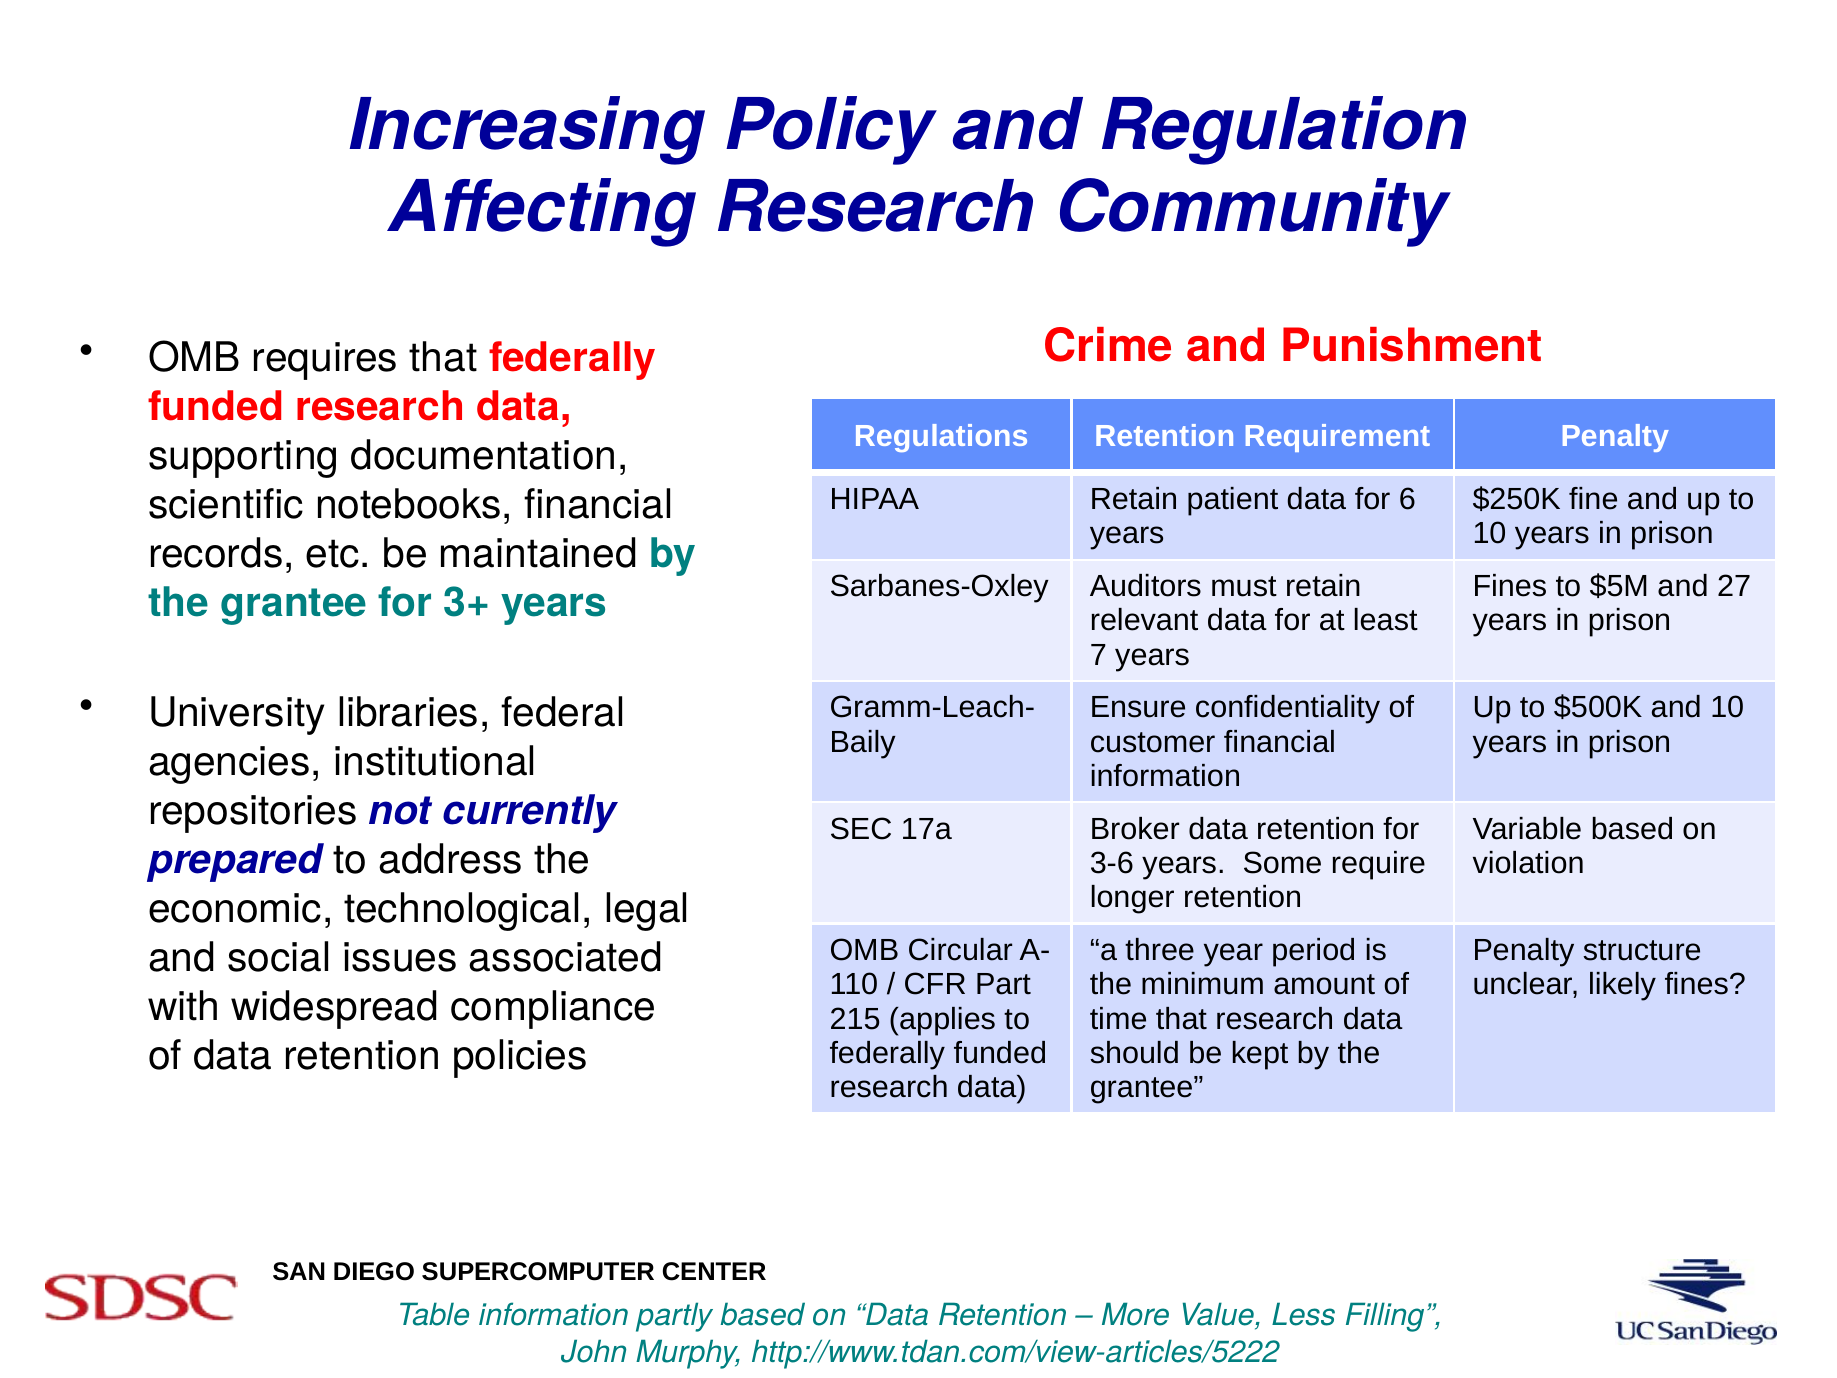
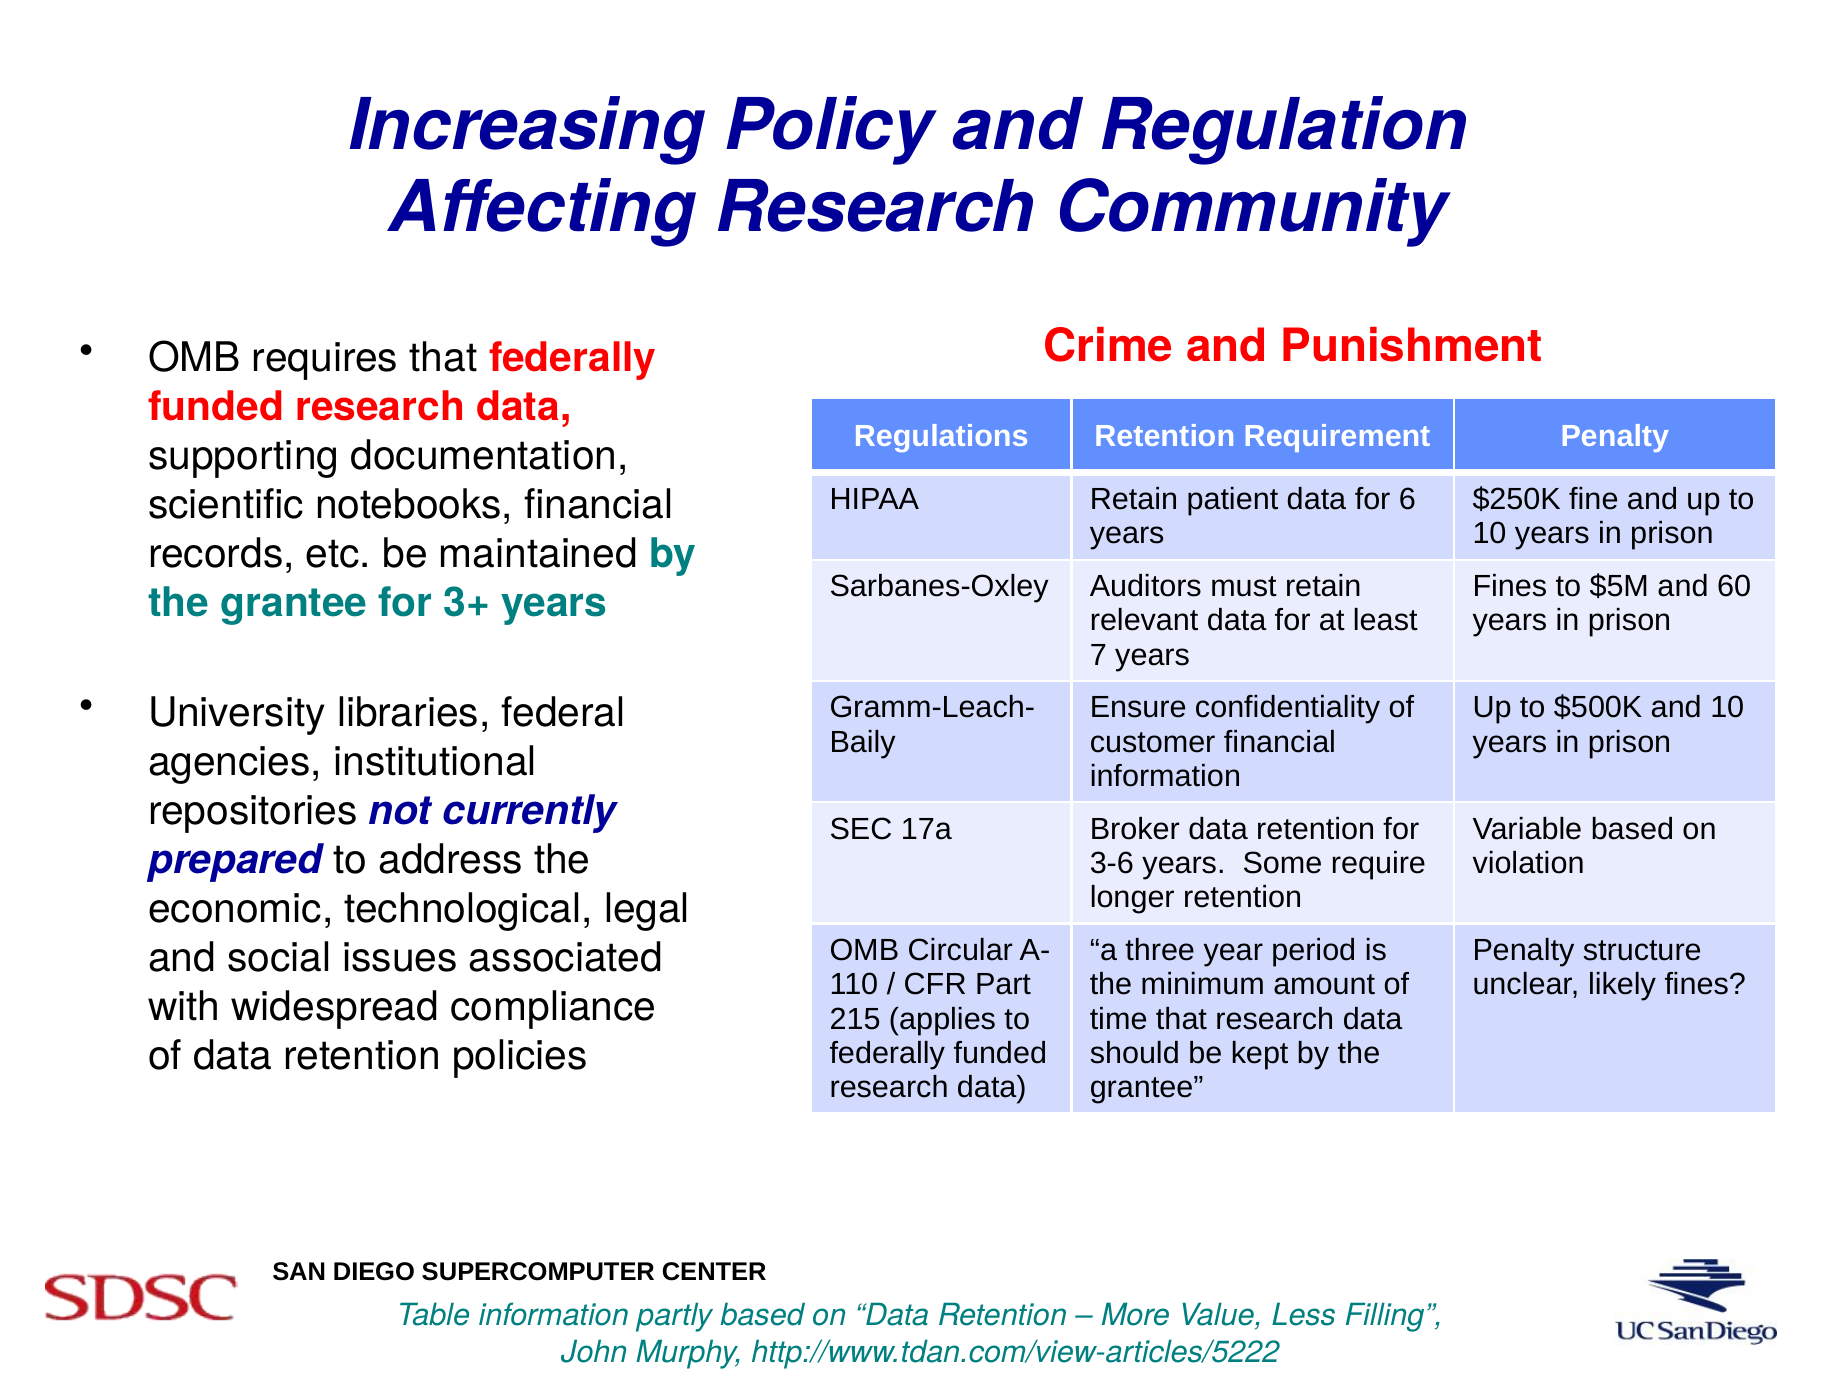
27: 27 -> 60 (1734, 586)
